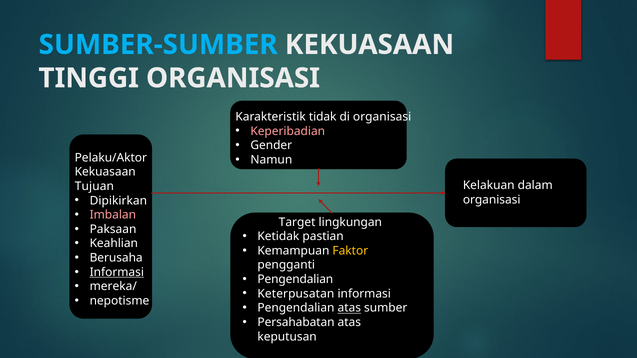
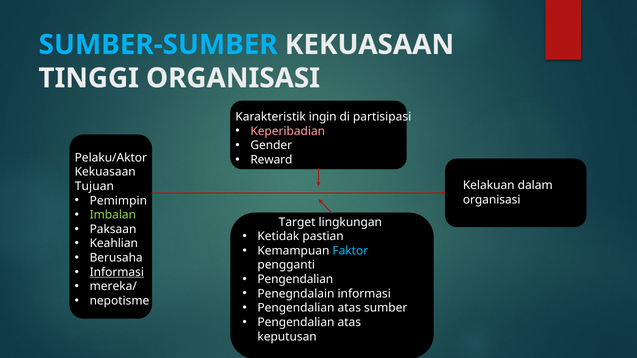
tidak: tidak -> ingin (323, 117)
di organisasi: organisasi -> partisipasi (382, 117)
Namun: Namun -> Reward (271, 160)
Dipikirkan: Dipikirkan -> Pemimpin (118, 201)
Imbalan colour: pink -> light green (113, 215)
Faktor colour: yellow -> light blue (350, 251)
Keterpusatan: Keterpusatan -> Penegndalain (296, 294)
atas underline: present -> none (349, 308)
Persahabatan: Persahabatan -> Pengendalian (296, 323)
